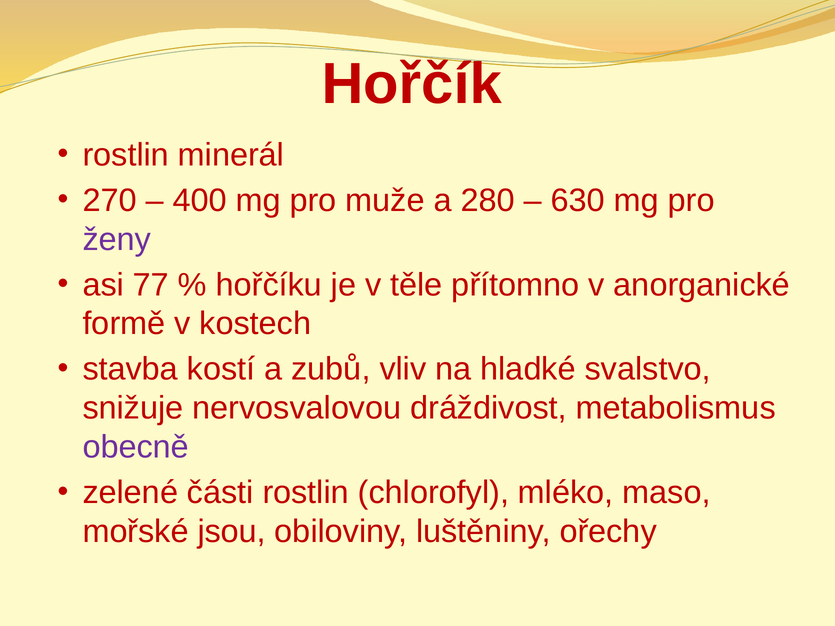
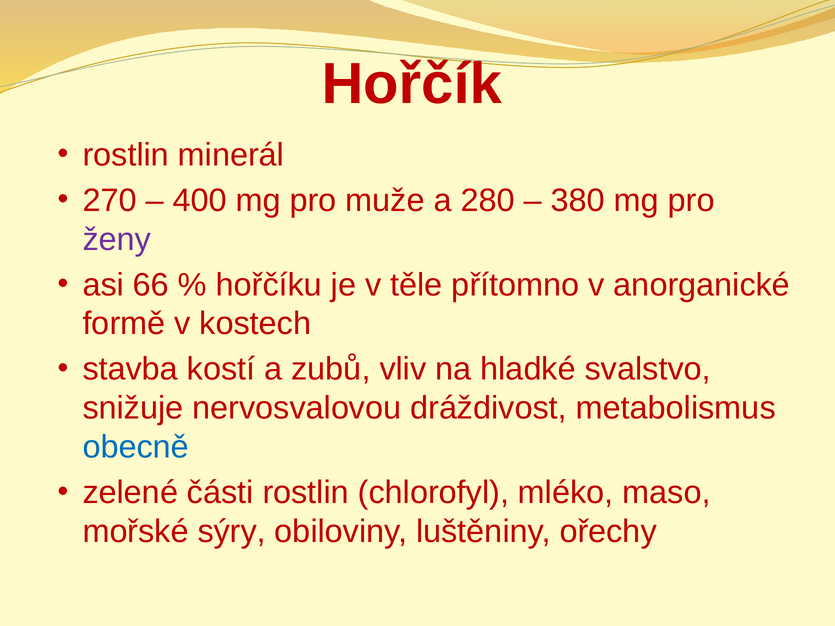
630: 630 -> 380 (578, 200)
77: 77 -> 66 (151, 285)
obecně colour: purple -> blue (136, 447)
jsou: jsou -> sýry (232, 532)
